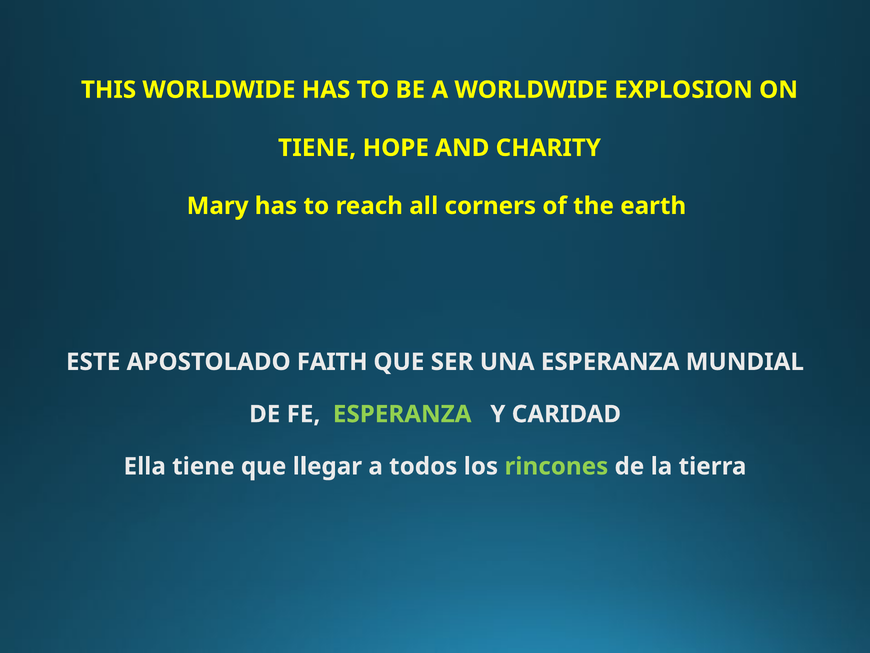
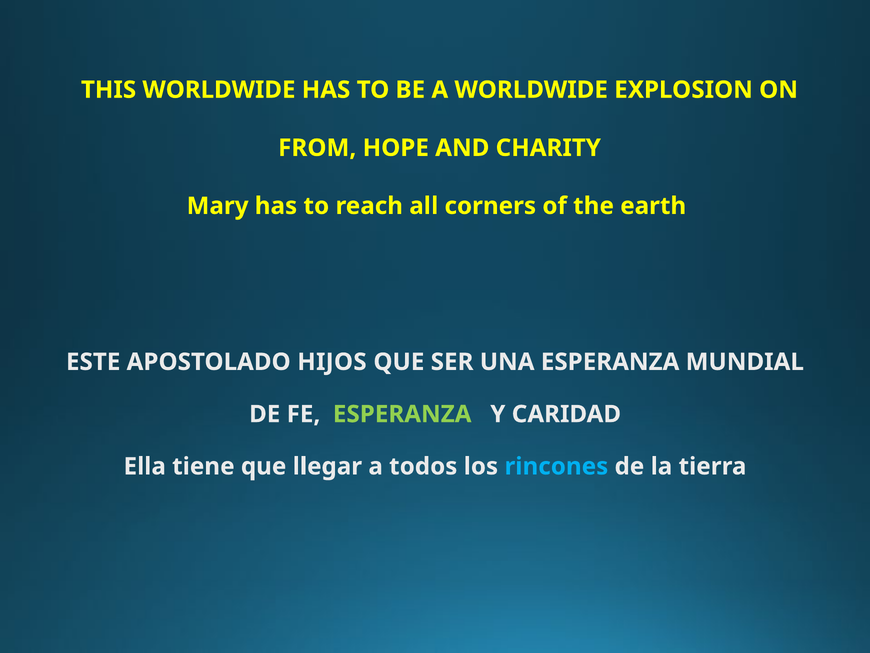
TIENE: TIENE -> FROM (317, 148)
FAITH: FAITH -> HIJOS (332, 362)
rincones colour: light green -> light blue (556, 466)
